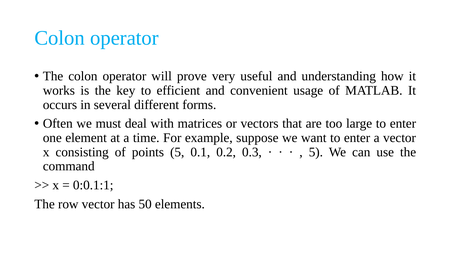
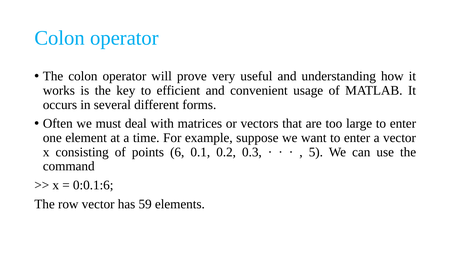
points 5: 5 -> 6 (177, 152)
0:0.1:1: 0:0.1:1 -> 0:0.1:6 (93, 185)
50: 50 -> 59 (145, 204)
